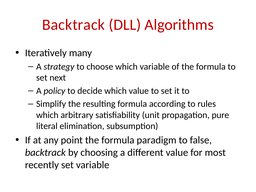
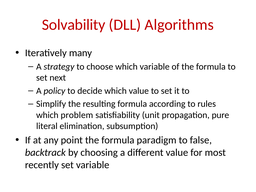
Backtrack: Backtrack -> Solvability (74, 25)
arbitrary: arbitrary -> problem (77, 115)
